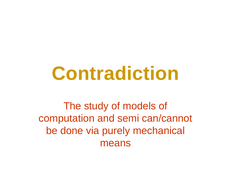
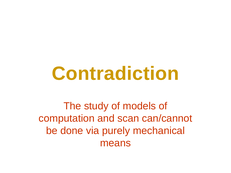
semi: semi -> scan (128, 119)
